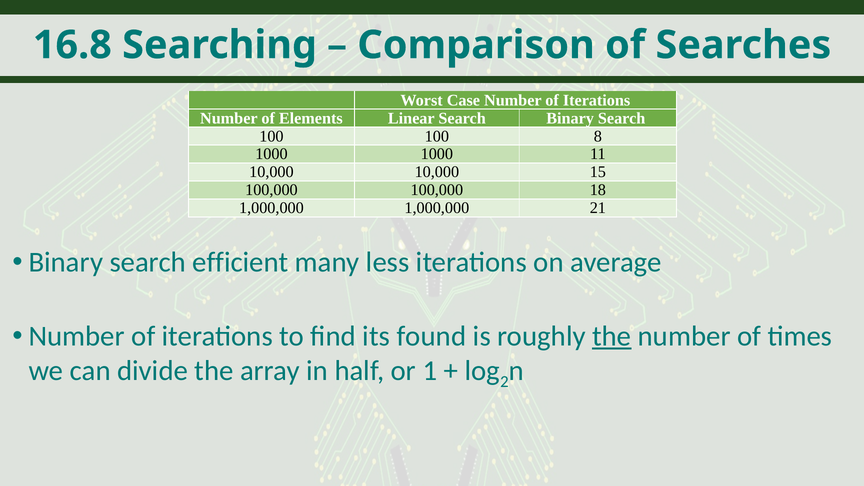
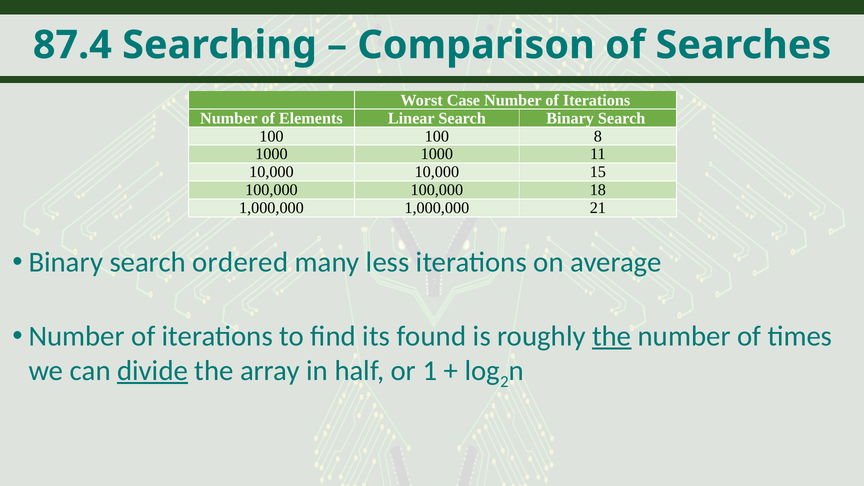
16.8: 16.8 -> 87.4 (72, 45)
efficient: efficient -> ordered (240, 262)
divide underline: none -> present (153, 371)
